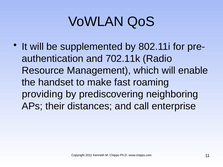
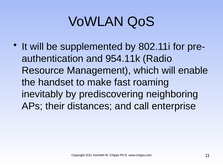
702.11k: 702.11k -> 954.11k (123, 59)
providing: providing -> inevitably (42, 94)
